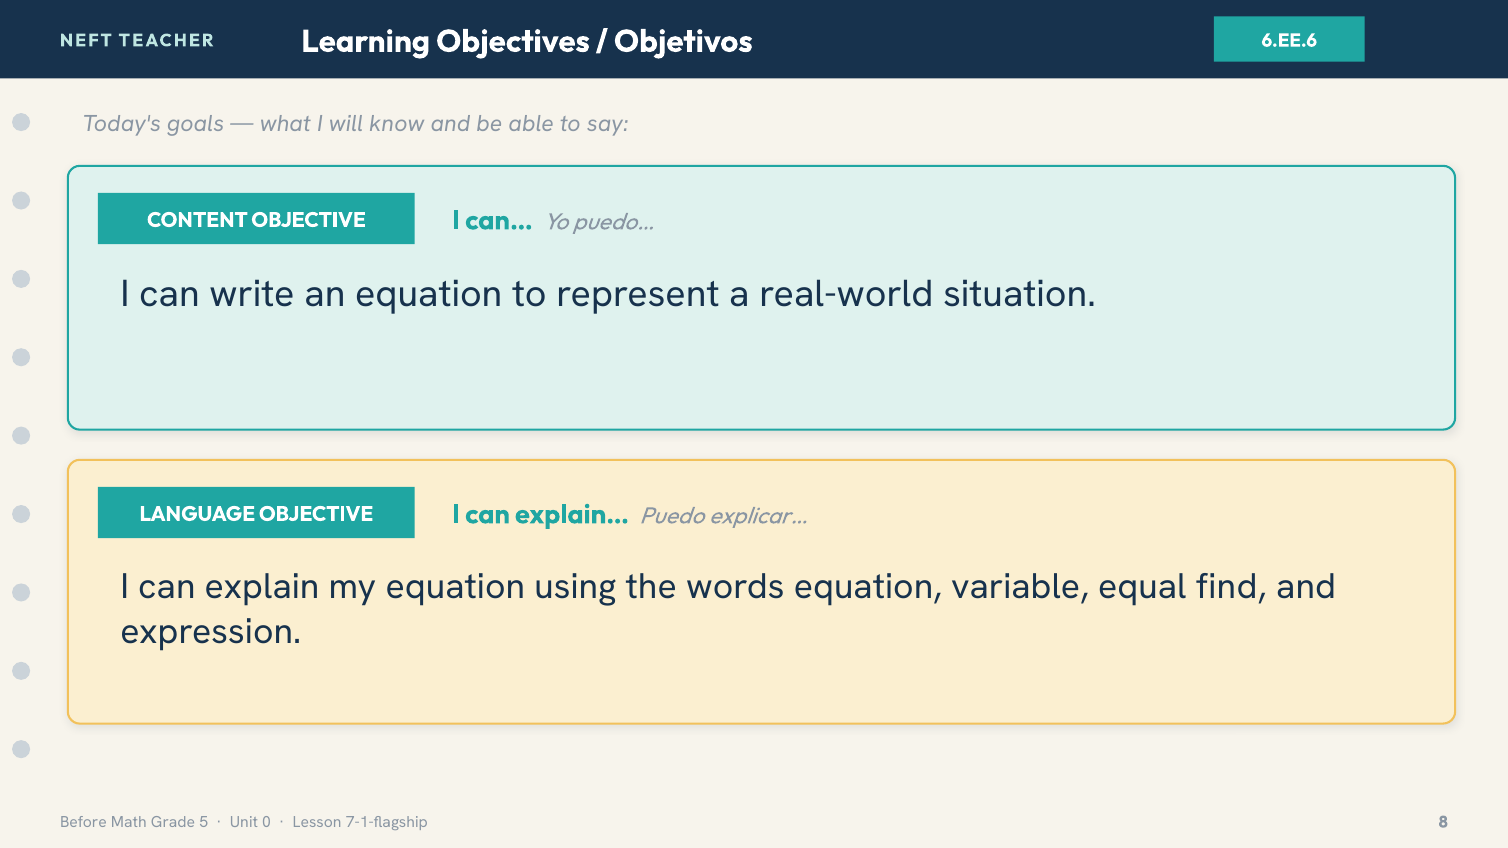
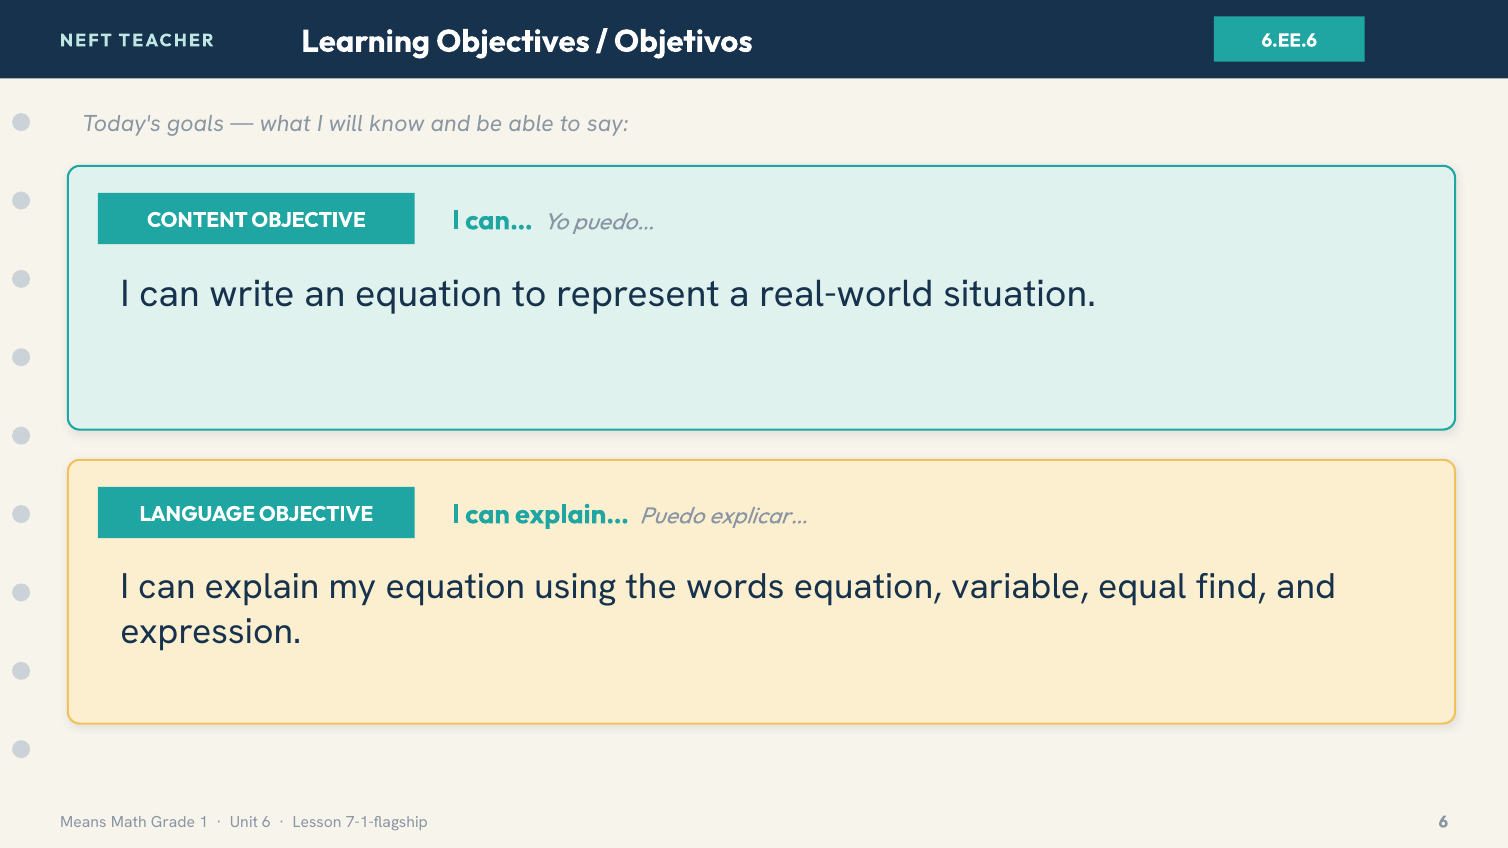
Before: Before -> Means (83, 822)
5: 5 -> 1 (204, 822)
Unit 0: 0 -> 6 (267, 822)
7-1-flagship 8: 8 -> 6 (1443, 822)
